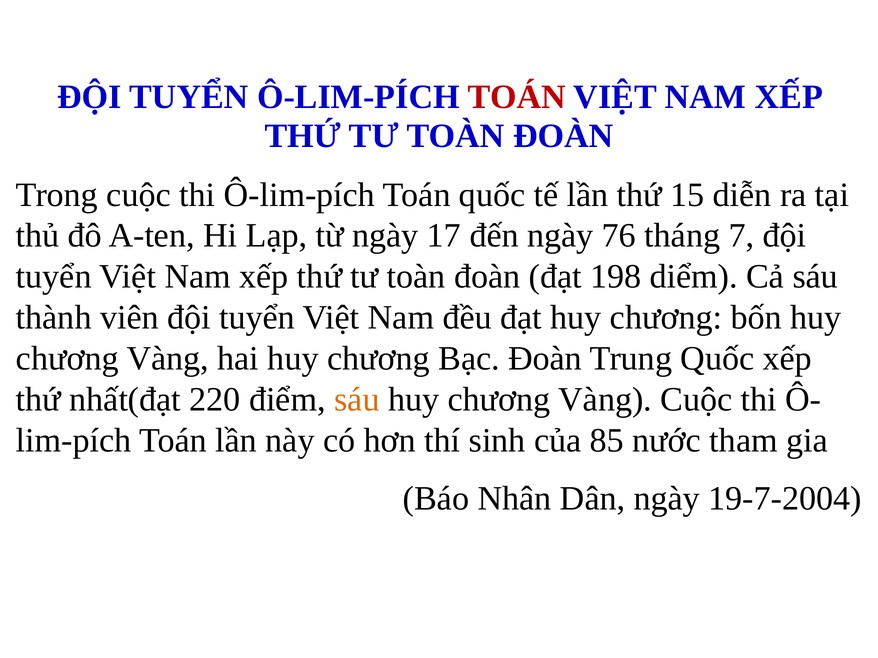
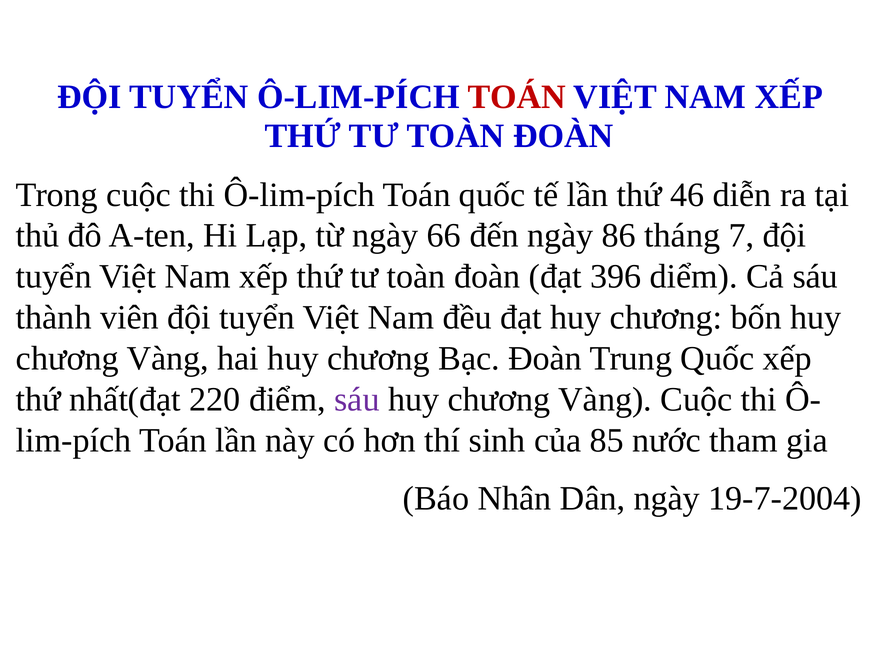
15: 15 -> 46 (687, 195)
17: 17 -> 66 (444, 236)
76: 76 -> 86 (619, 236)
198: 198 -> 396 (616, 277)
sáu colour: orange -> purple (357, 400)
